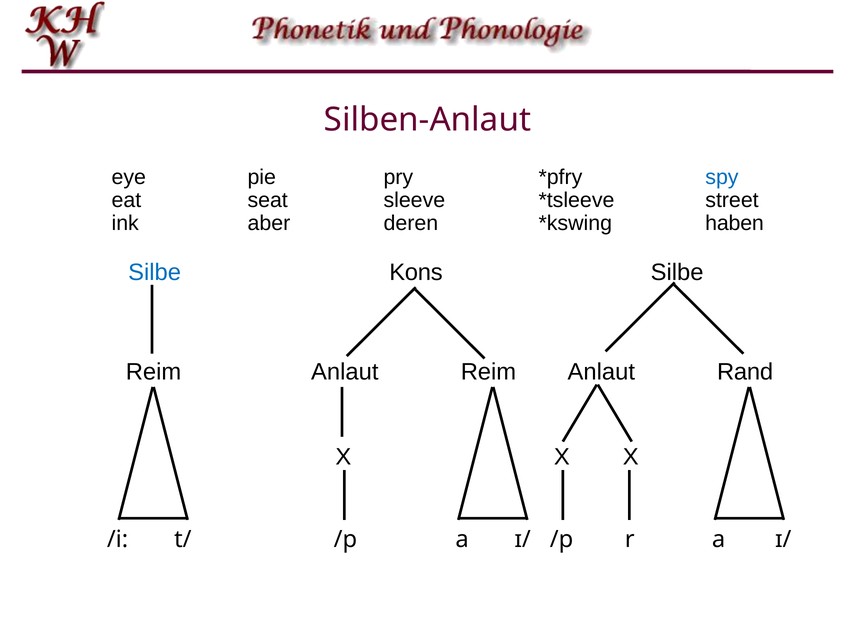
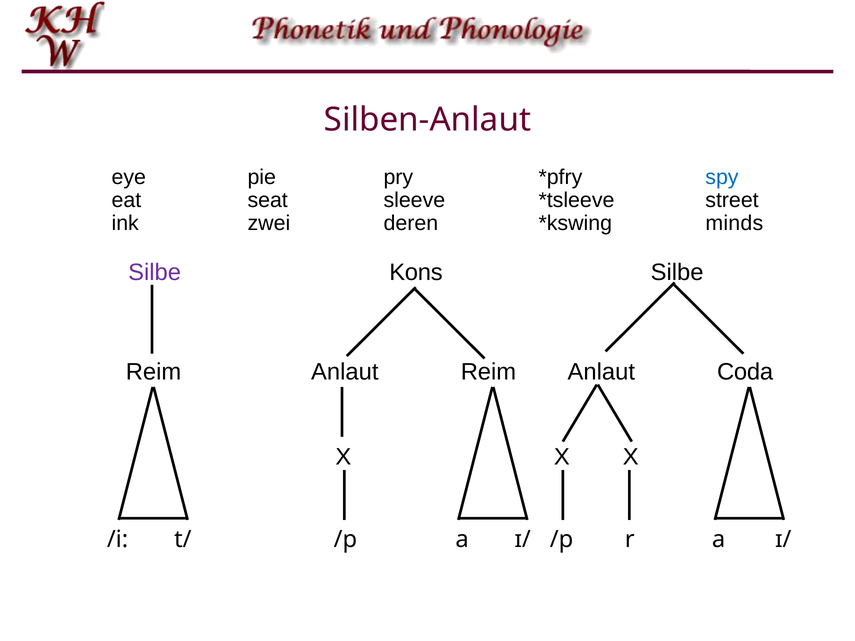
aber: aber -> zwei (269, 223)
haben: haben -> minds (734, 223)
Silbe colour: blue -> purple (155, 272)
Rand: Rand -> Coda (745, 372)
